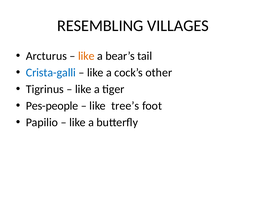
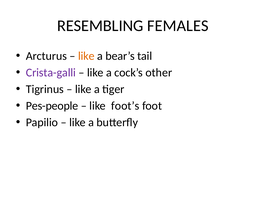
VILLAGES: VILLAGES -> FEMALES (178, 26)
Crista-galli colour: blue -> purple (51, 72)
tree’s: tree’s -> foot’s (125, 105)
